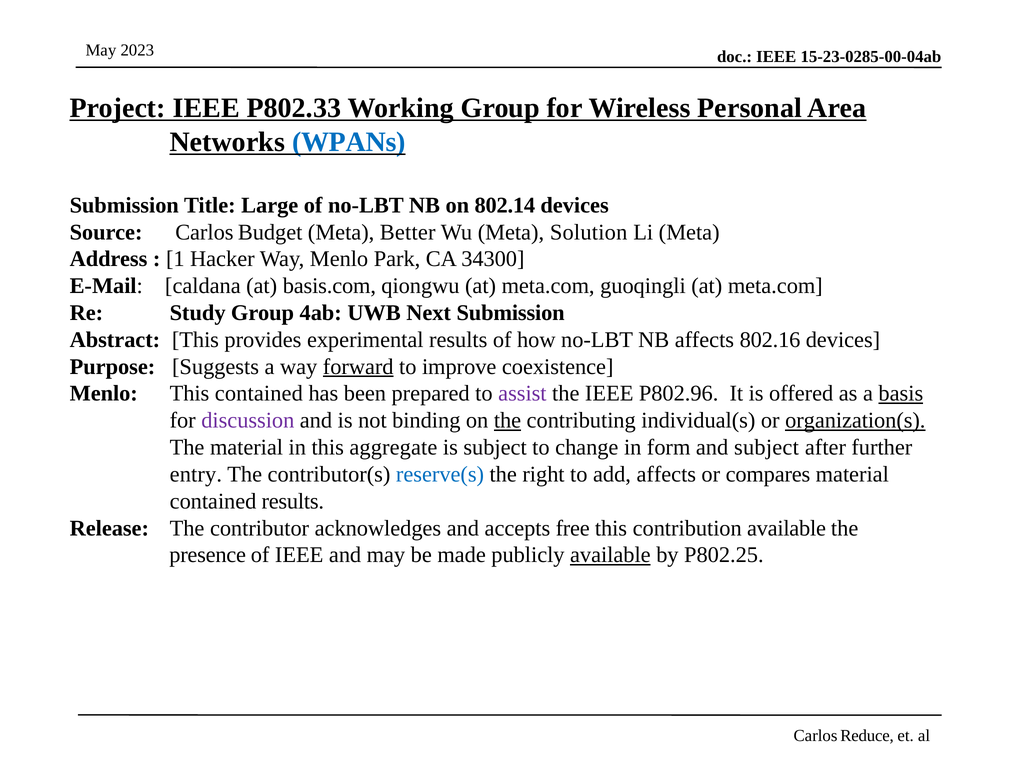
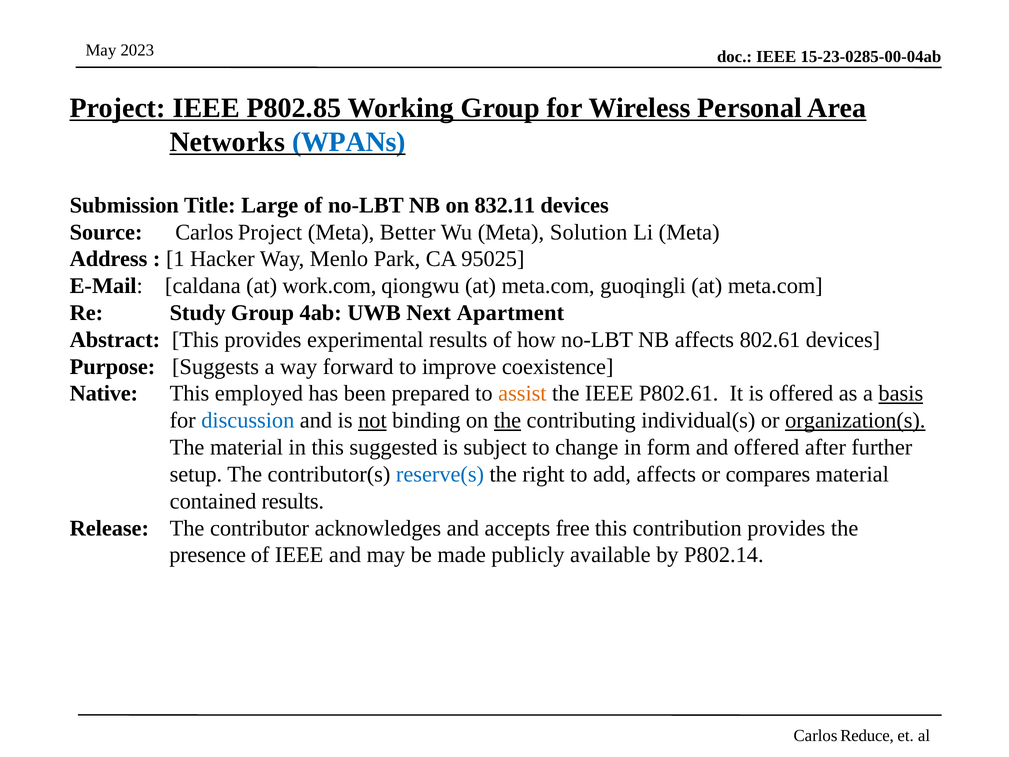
P802.33: P802.33 -> P802.85 (294, 108)
802.14: 802.14 -> 832.11 (505, 205)
Carlos Budget: Budget -> Project (270, 232)
34300: 34300 -> 95025 (493, 259)
basis.com: basis.com -> work.com (329, 286)
Next Submission: Submission -> Apartment (510, 313)
802.16: 802.16 -> 802.61 (770, 340)
forward underline: present -> none (358, 367)
Menlo: Menlo -> Native (104, 393)
This contained: contained -> employed (259, 393)
assist colour: purple -> orange (522, 393)
P802.96: P802.96 -> P802.61 (679, 393)
discussion colour: purple -> blue (248, 420)
not underline: none -> present (372, 420)
aggregate: aggregate -> suggested (393, 447)
and subject: subject -> offered (767, 447)
entry: entry -> setup (196, 474)
contribution available: available -> provides (786, 528)
available underline: present -> none (610, 555)
P802.25: P802.25 -> P802.14 (724, 555)
